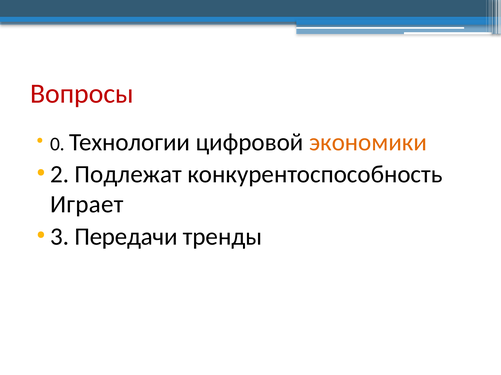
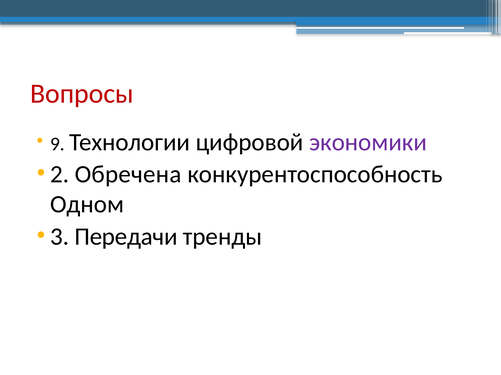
0: 0 -> 9 (57, 144)
экономики colour: orange -> purple (368, 143)
Подлежат: Подлежат -> Обречена (128, 175)
Играет: Играет -> Одном (87, 205)
